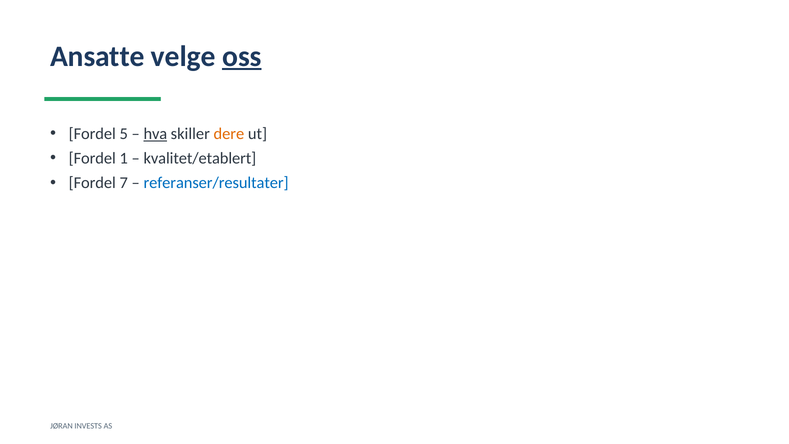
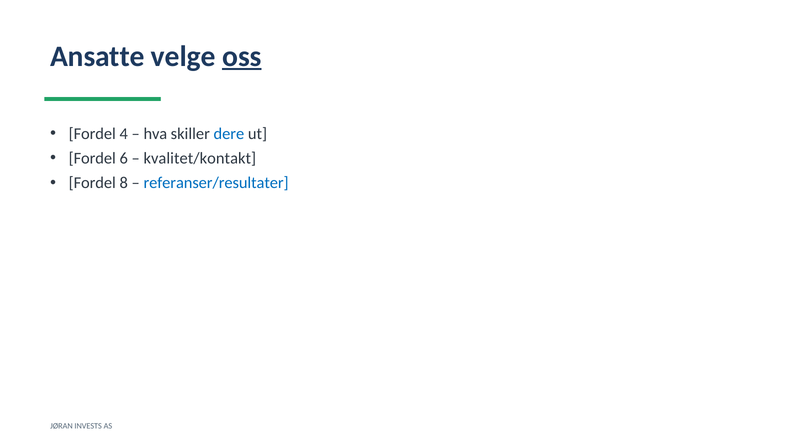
5: 5 -> 4 (124, 134)
hva underline: present -> none (155, 134)
dere colour: orange -> blue (229, 134)
1: 1 -> 6 (124, 158)
kvalitet/etablert: kvalitet/etablert -> kvalitet/kontakt (200, 158)
7: 7 -> 8 (124, 183)
